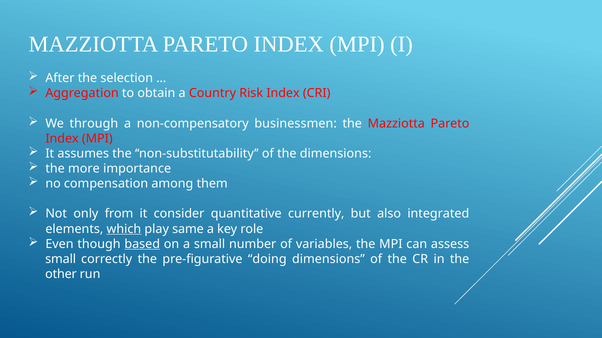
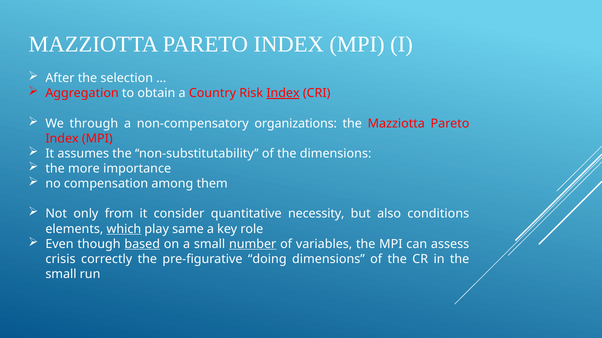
Index underline: none -> present (283, 93)
businessmen: businessmen -> organizations (296, 124)
currently: currently -> necessity (316, 214)
integrated: integrated -> conditions (438, 214)
number underline: none -> present (253, 244)
small: small -> crisis (60, 259)
other: other -> small (61, 274)
